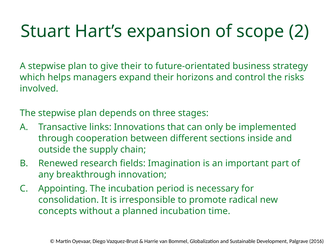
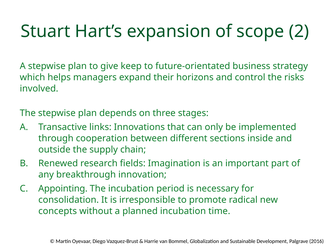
give their: their -> keep (131, 66)
